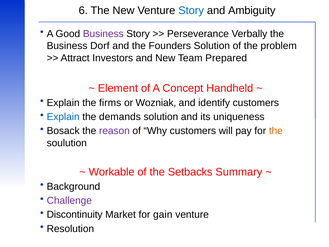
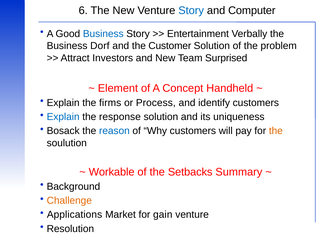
Ambiguity: Ambiguity -> Computer (252, 10)
Business colour: purple -> blue (103, 34)
Perseverance: Perseverance -> Entertainment (198, 34)
Founders: Founders -> Customer (170, 46)
Prepared: Prepared -> Surprised (226, 58)
Wozniak: Wozniak -> Process (156, 103)
demands: demands -> response (120, 117)
reason colour: purple -> blue (114, 131)
Challenge colour: purple -> orange (69, 200)
Discontinuity: Discontinuity -> Applications (75, 214)
